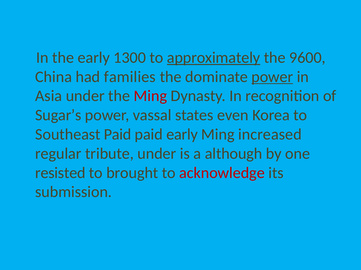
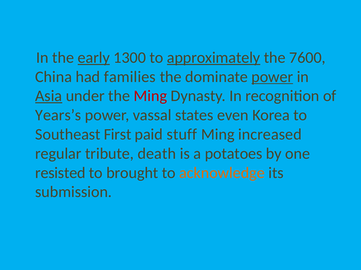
early underline: none -> present (94, 58)
9600: 9600 -> 7600 (307, 58)
Asia underline: none -> present (49, 96)
Sugar’s: Sugar’s -> Years’s (58, 115)
Southeast Paid: Paid -> First (118, 135)
paid early: early -> stuff (182, 135)
tribute under: under -> death (157, 154)
although: although -> potatoes (234, 154)
acknowledge colour: red -> orange (222, 173)
